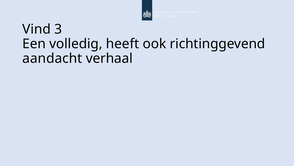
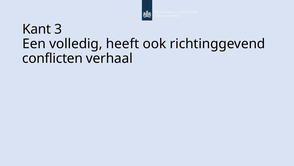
Vind: Vind -> Kant (37, 29)
aandacht: aandacht -> conflicten (52, 58)
